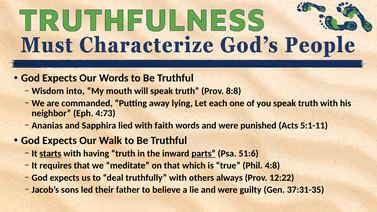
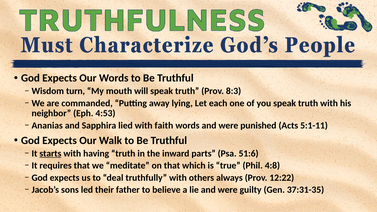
into: into -> turn (76, 91)
8:8: 8:8 -> 8:3 (234, 91)
4:73: 4:73 -> 4:53 (105, 113)
parts underline: present -> none (204, 153)
